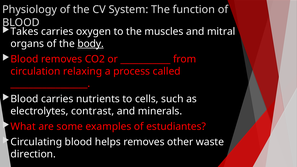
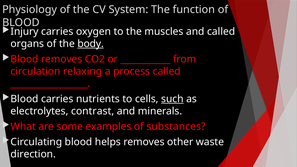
Takes: Takes -> Injury (25, 32)
and mitral: mitral -> called (221, 32)
such underline: none -> present (172, 99)
estudiantes: estudiantes -> substances (176, 127)
